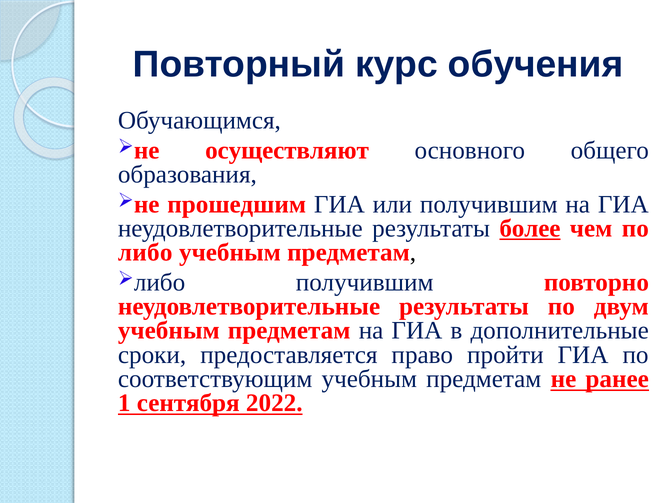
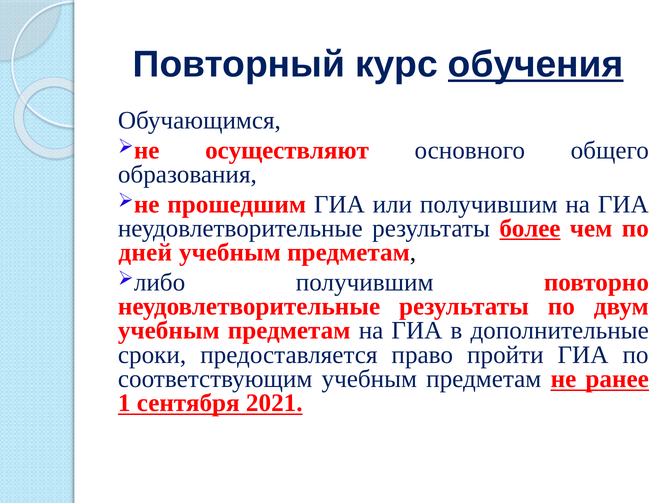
обучения underline: none -> present (536, 65)
либо: либо -> дней (145, 253)
2022: 2022 -> 2021 (274, 403)
